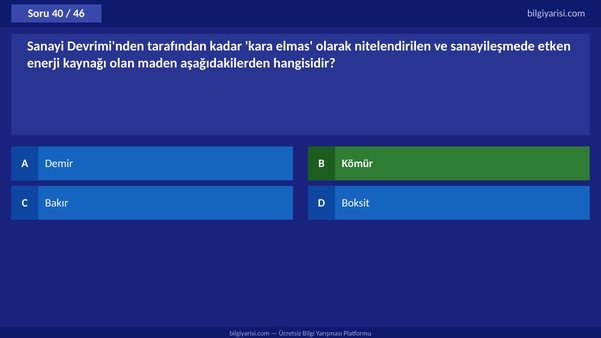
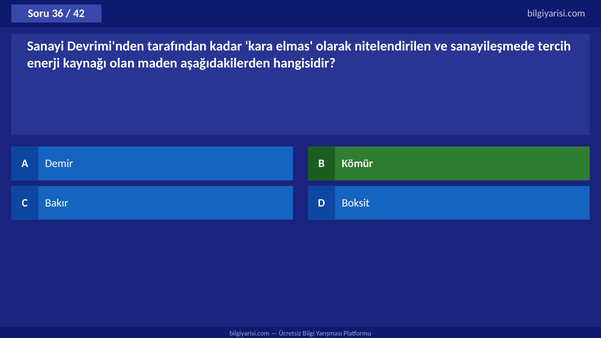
40: 40 -> 36 (58, 14)
46: 46 -> 42 (79, 14)
etken: etken -> tercih (554, 46)
